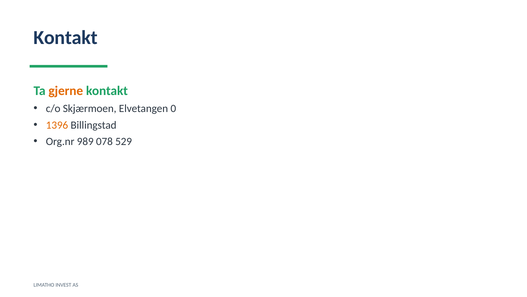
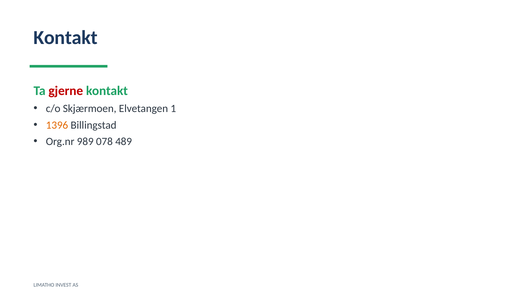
gjerne colour: orange -> red (66, 91)
0: 0 -> 1 (173, 108)
529: 529 -> 489 (124, 141)
